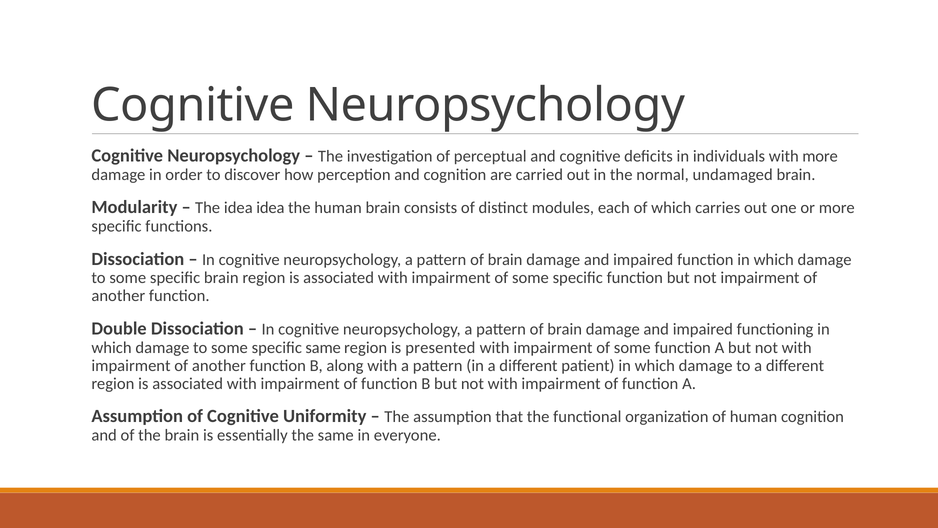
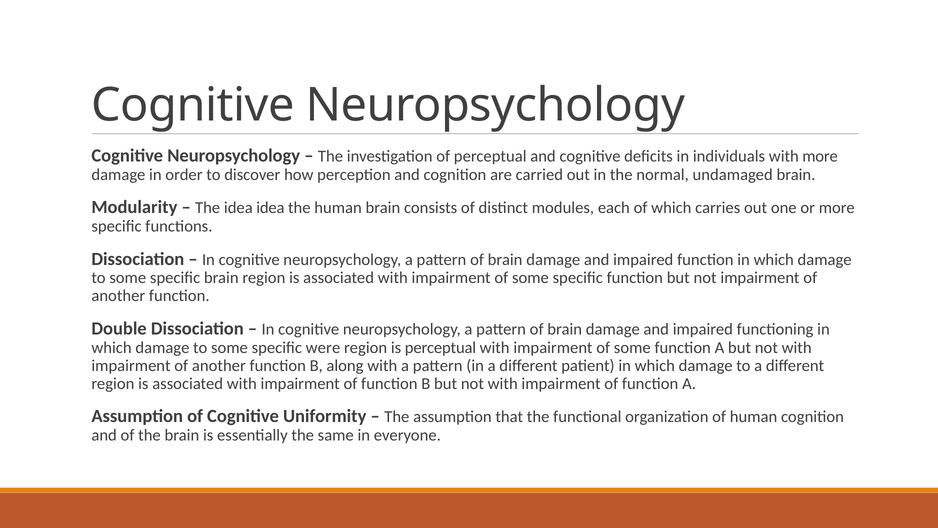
specific same: same -> were (323, 347)
is presented: presented -> perceptual (441, 347)
